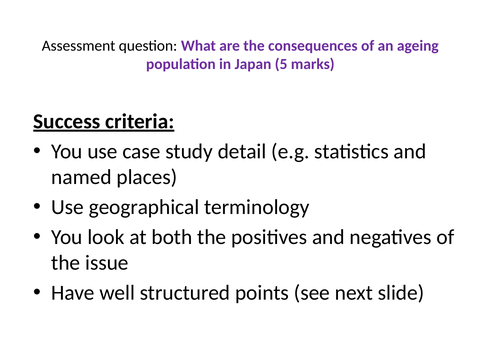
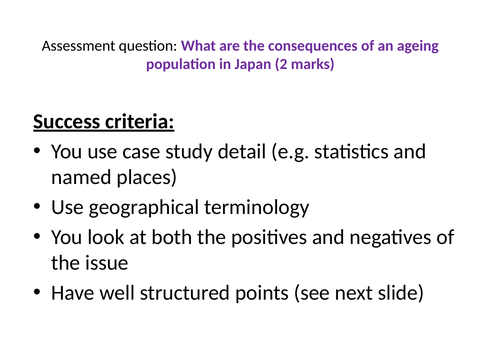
5: 5 -> 2 (281, 64)
